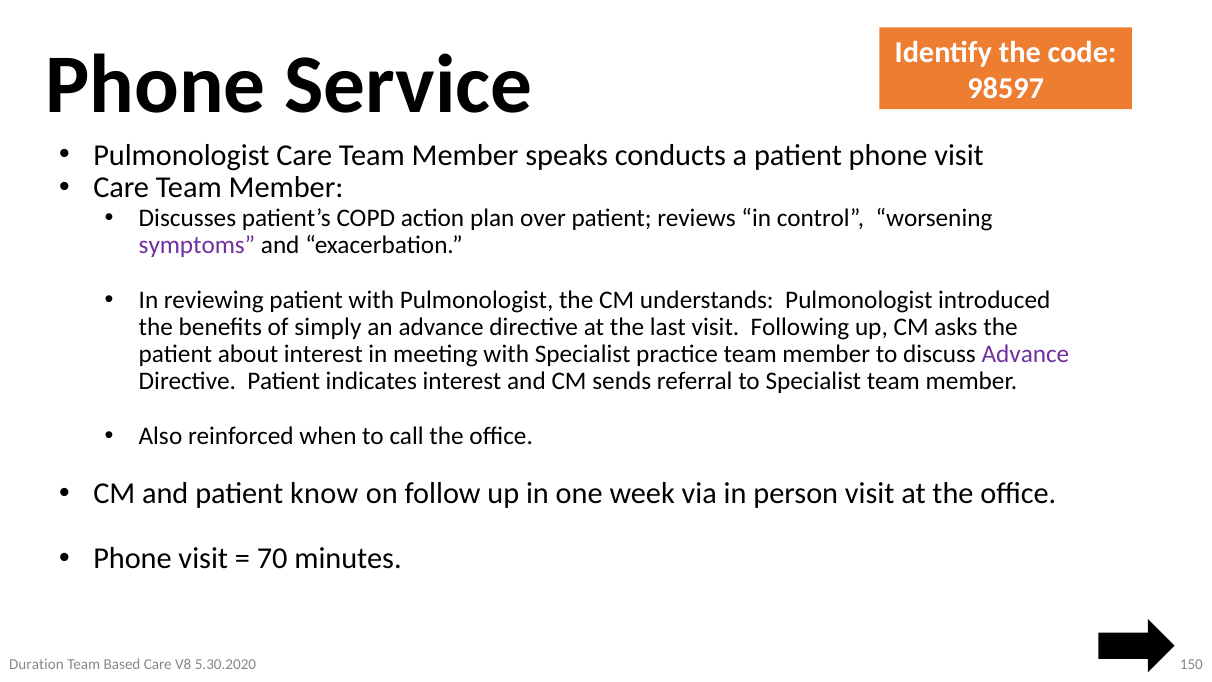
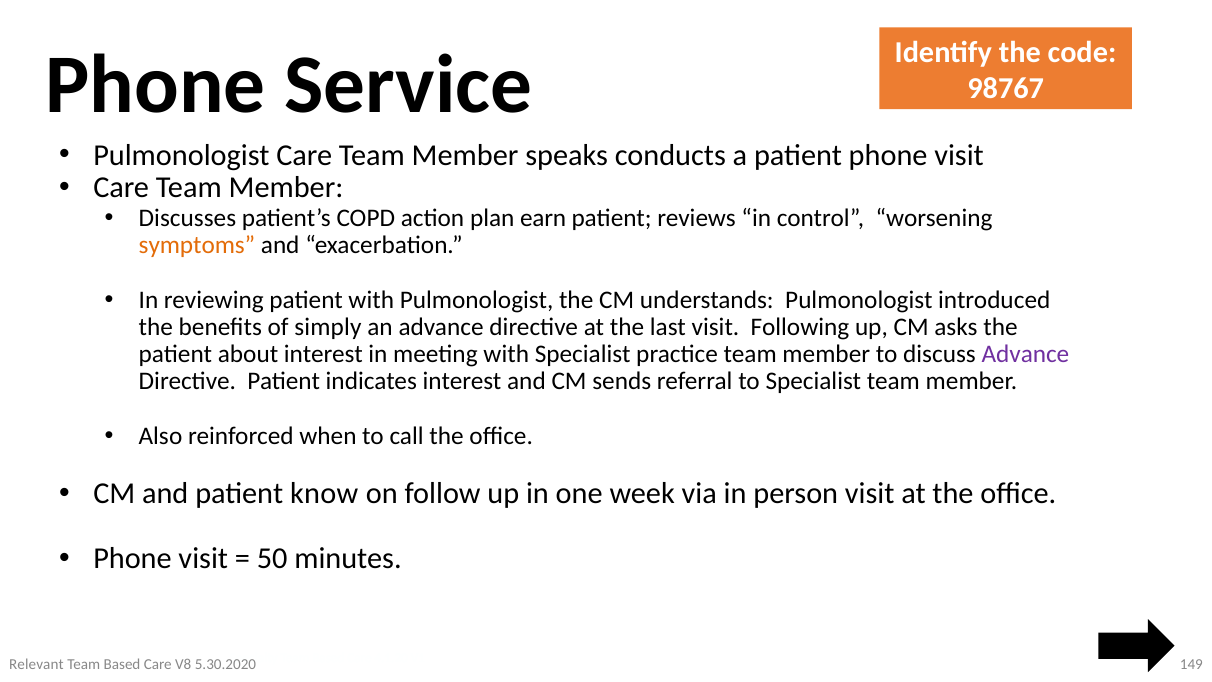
98597: 98597 -> 98767 (1006, 89)
over: over -> earn (543, 218)
symptoms colour: purple -> orange (197, 245)
70: 70 -> 50 (272, 559)
Duration: Duration -> Relevant (36, 664)
150: 150 -> 149 (1191, 664)
